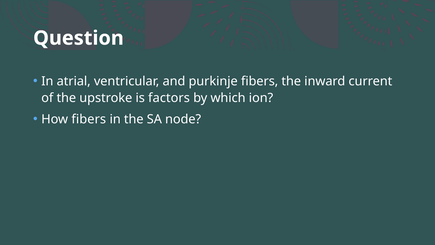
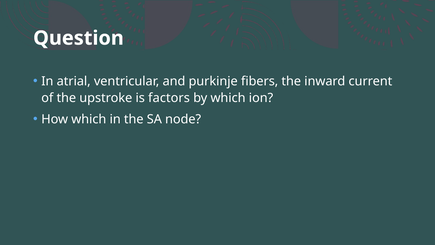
How fibers: fibers -> which (89, 119)
